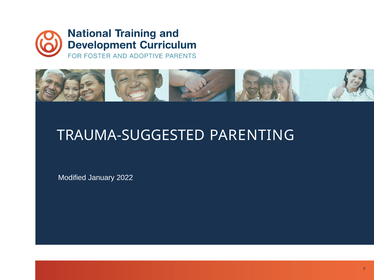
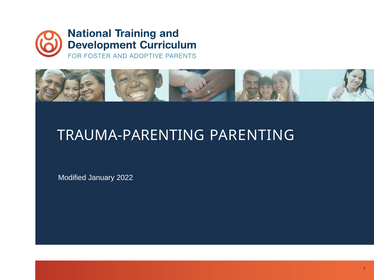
TRAUMA-SUGGESTED: TRAUMA-SUGGESTED -> TRAUMA-PARENTING (131, 136)
